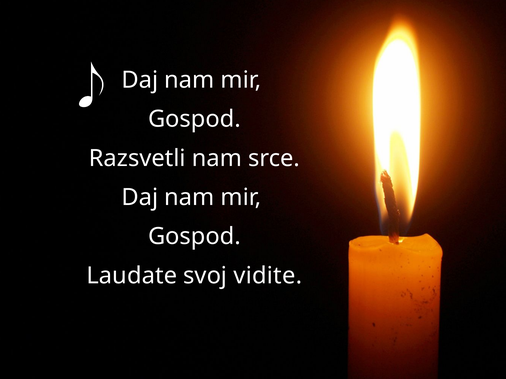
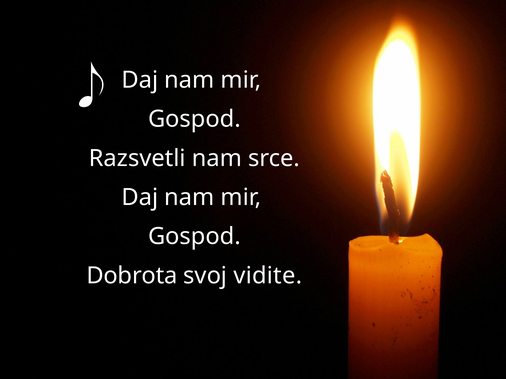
Laudate: Laudate -> Dobrota (132, 276)
